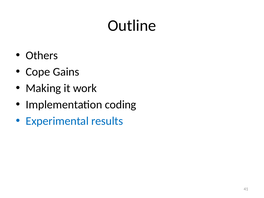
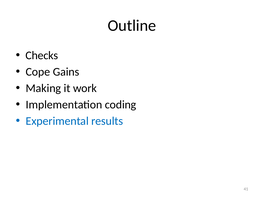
Others: Others -> Checks (42, 55)
